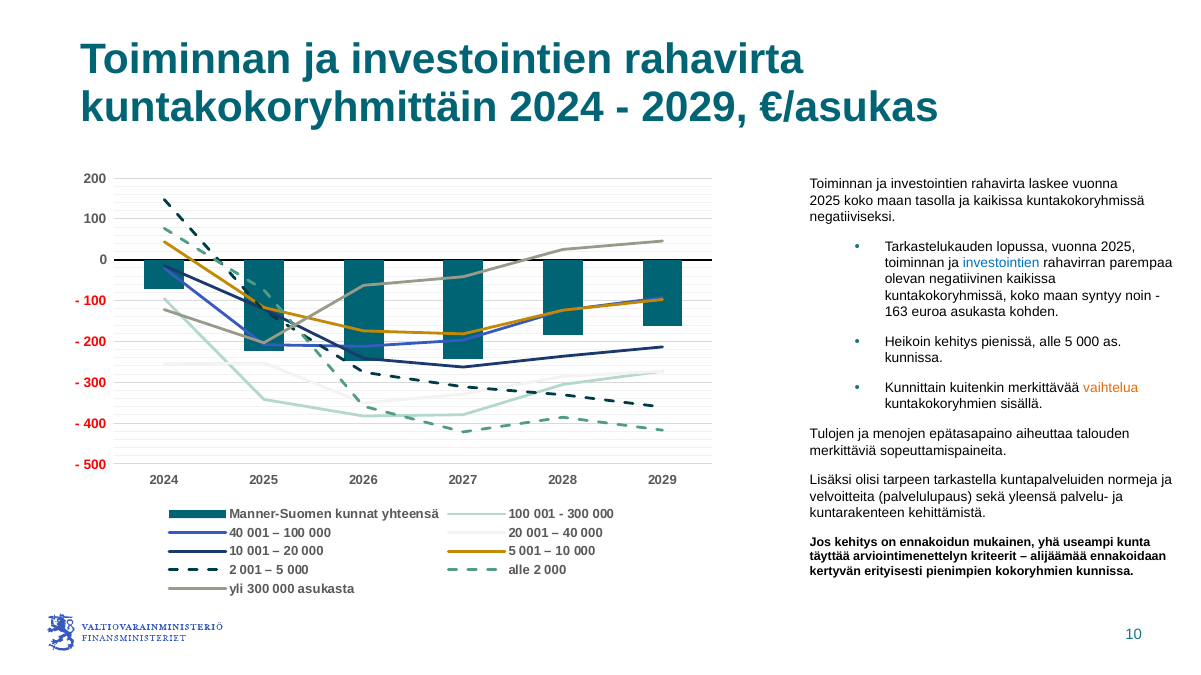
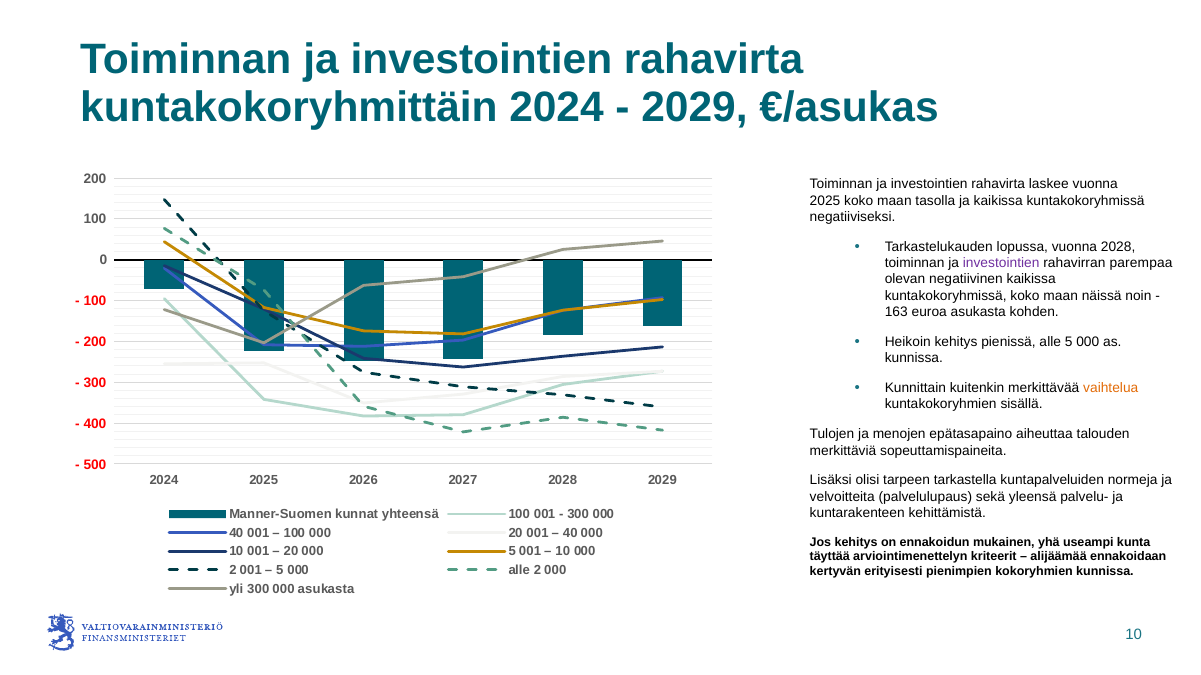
lopussa vuonna 2025: 2025 -> 2028 (1118, 247)
investointien colour: blue -> purple (1001, 263)
syntyy: syntyy -> näissä (1102, 296)
